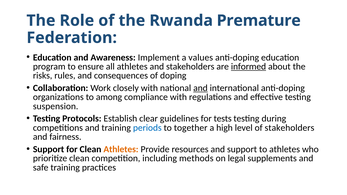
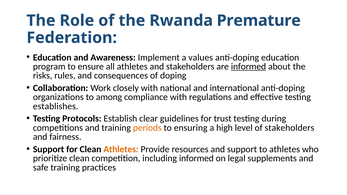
and underline: present -> none (200, 88)
suspension: suspension -> establishes (56, 106)
tests: tests -> trust (223, 119)
periods colour: blue -> orange (147, 128)
together: together -> ensuring (191, 128)
including methods: methods -> informed (196, 158)
